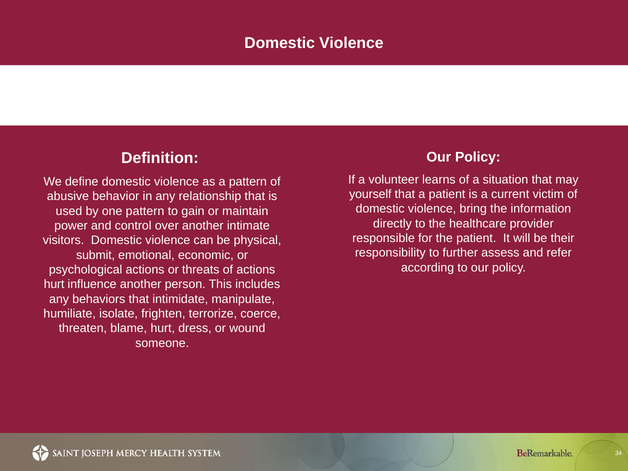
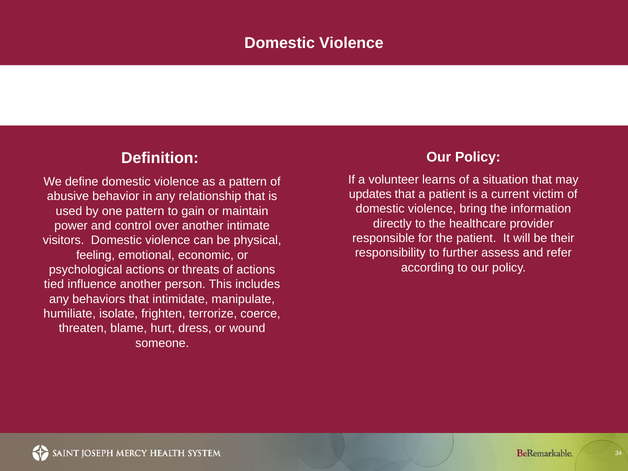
yourself: yourself -> updates (370, 194)
submit: submit -> feeling (96, 255)
hurt: hurt -> tied (54, 284)
